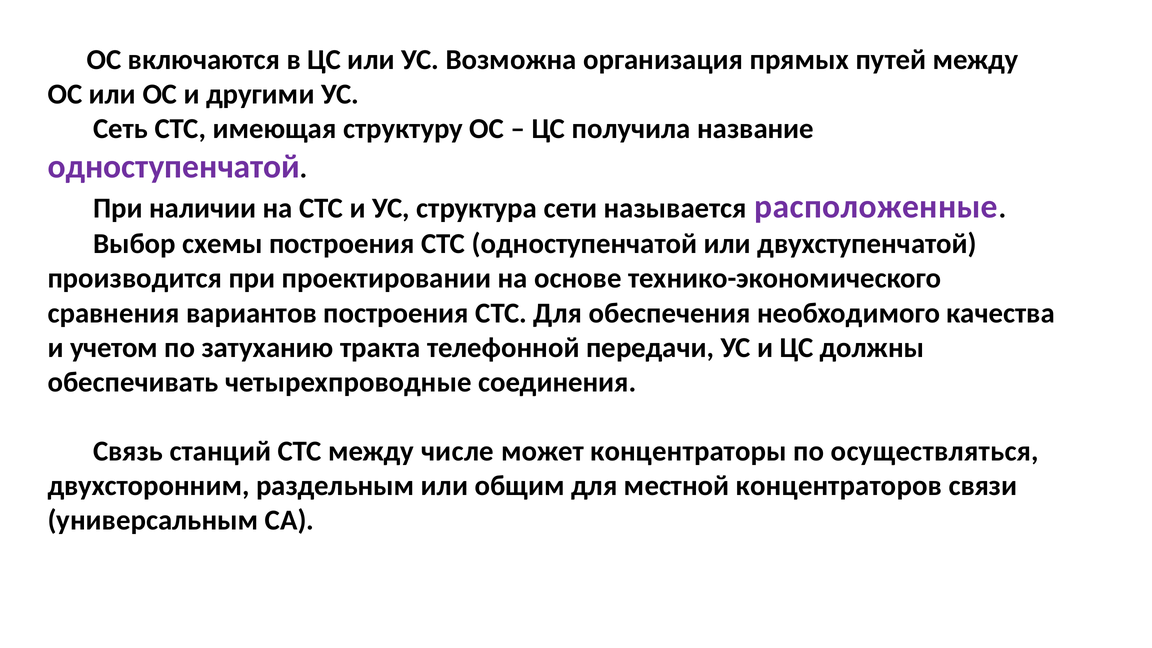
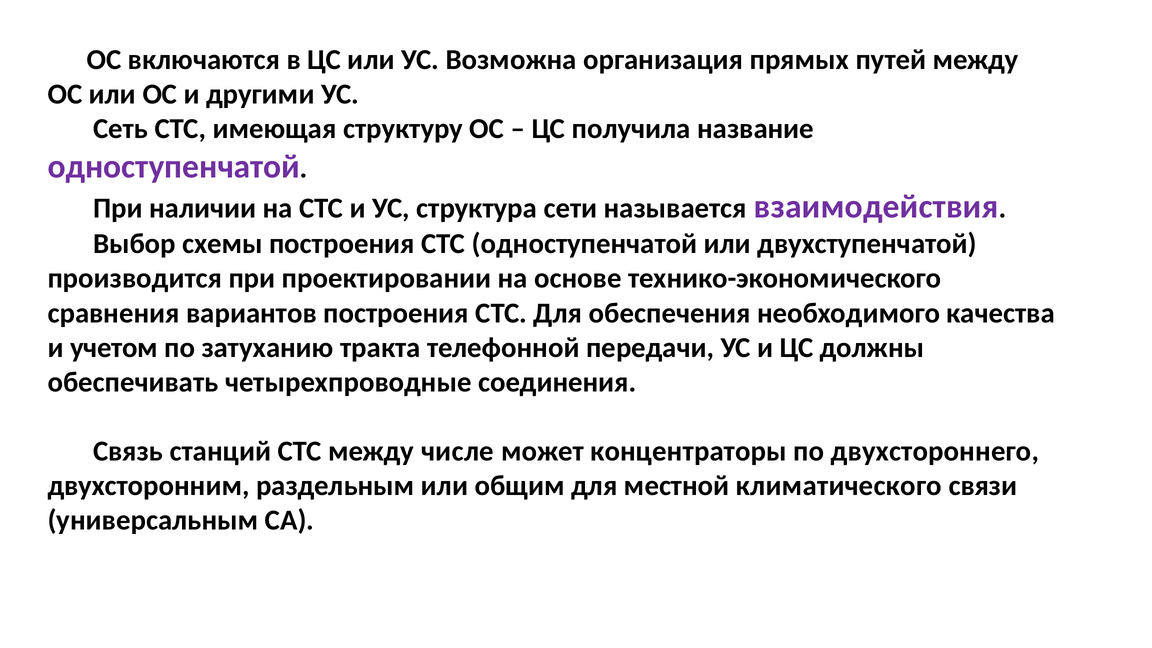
расположенные: расположенные -> взаимодействия (876, 207)
осуществляться: осуществляться -> двухстороннего (935, 451)
концентраторов: концентраторов -> климатического (839, 486)
